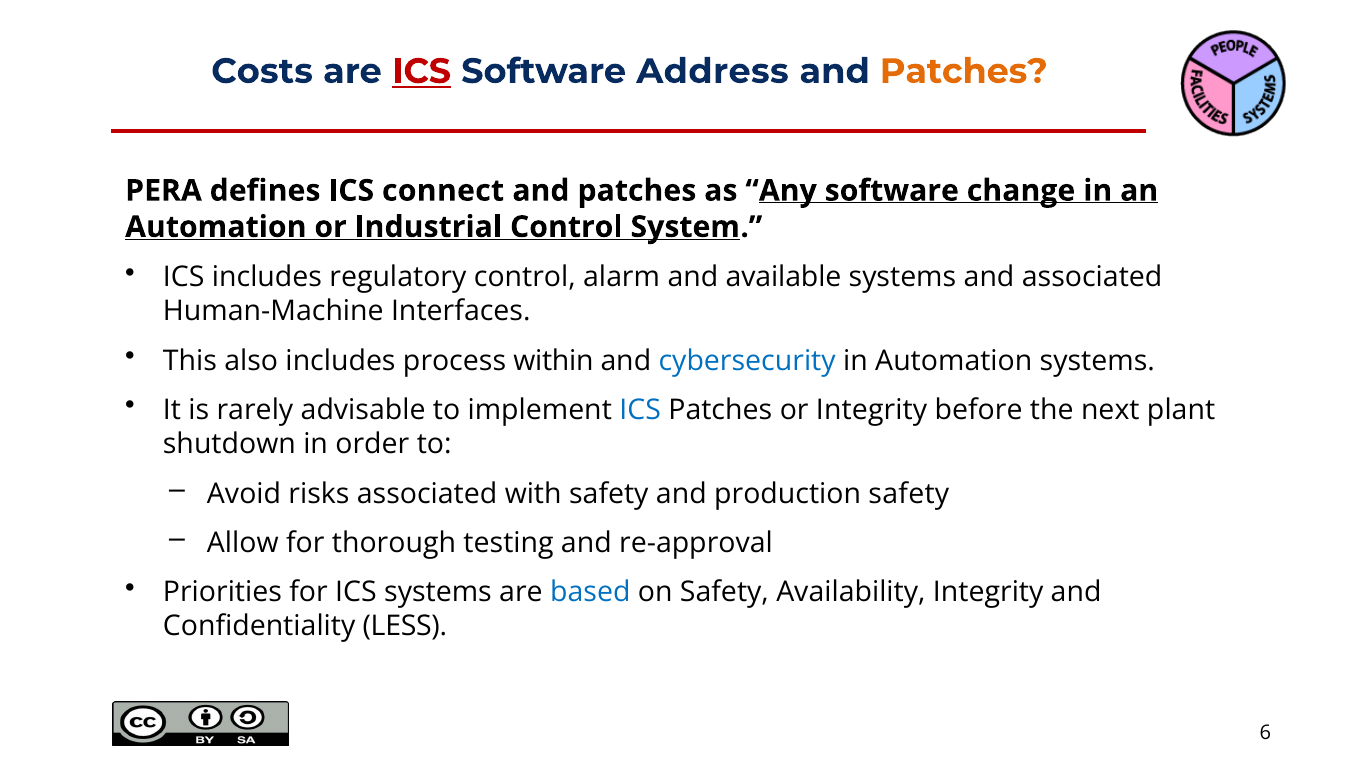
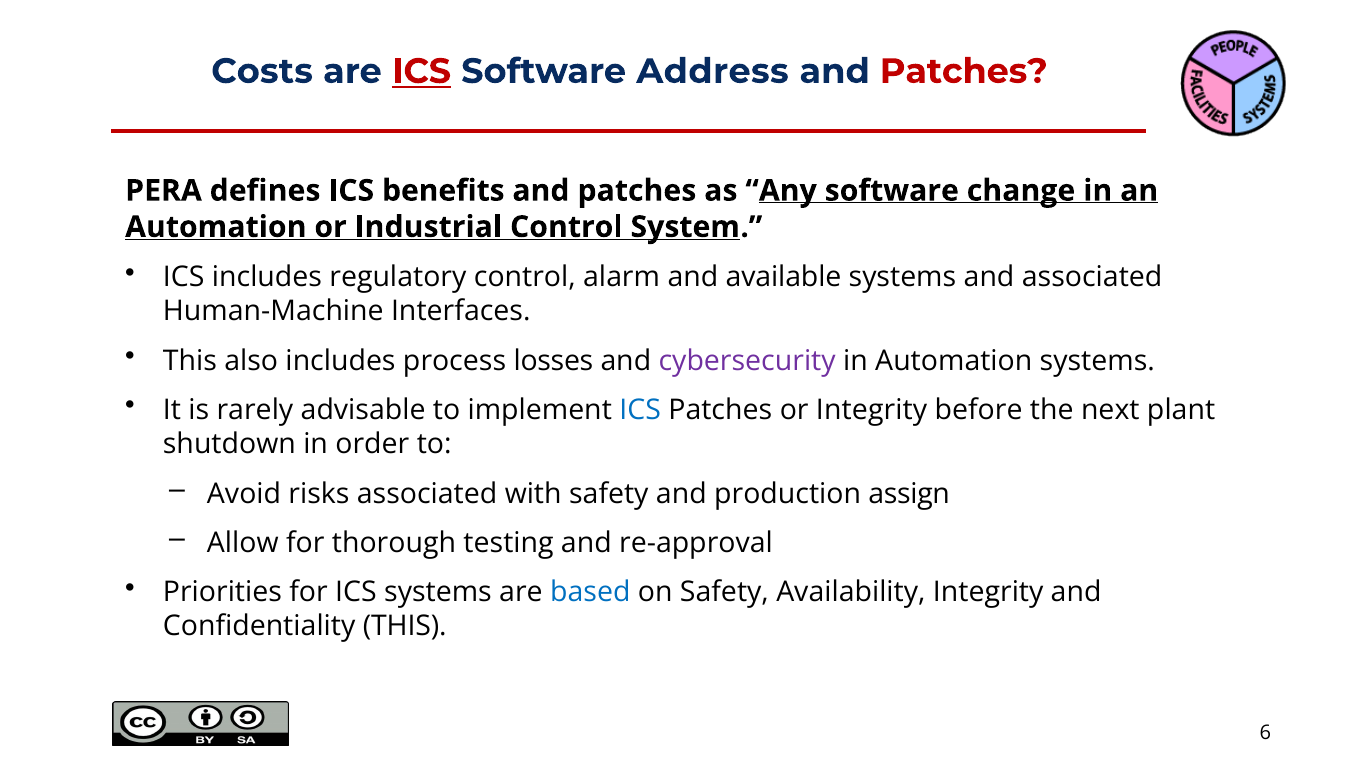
Patches colour: orange -> red (964, 71)
connect: connect -> benefits (443, 191)
within: within -> losses (553, 361)
cybersecurity colour: blue -> purple (747, 361)
production safety: safety -> assign (909, 494)
Confidentiality LESS: LESS -> THIS (405, 627)
